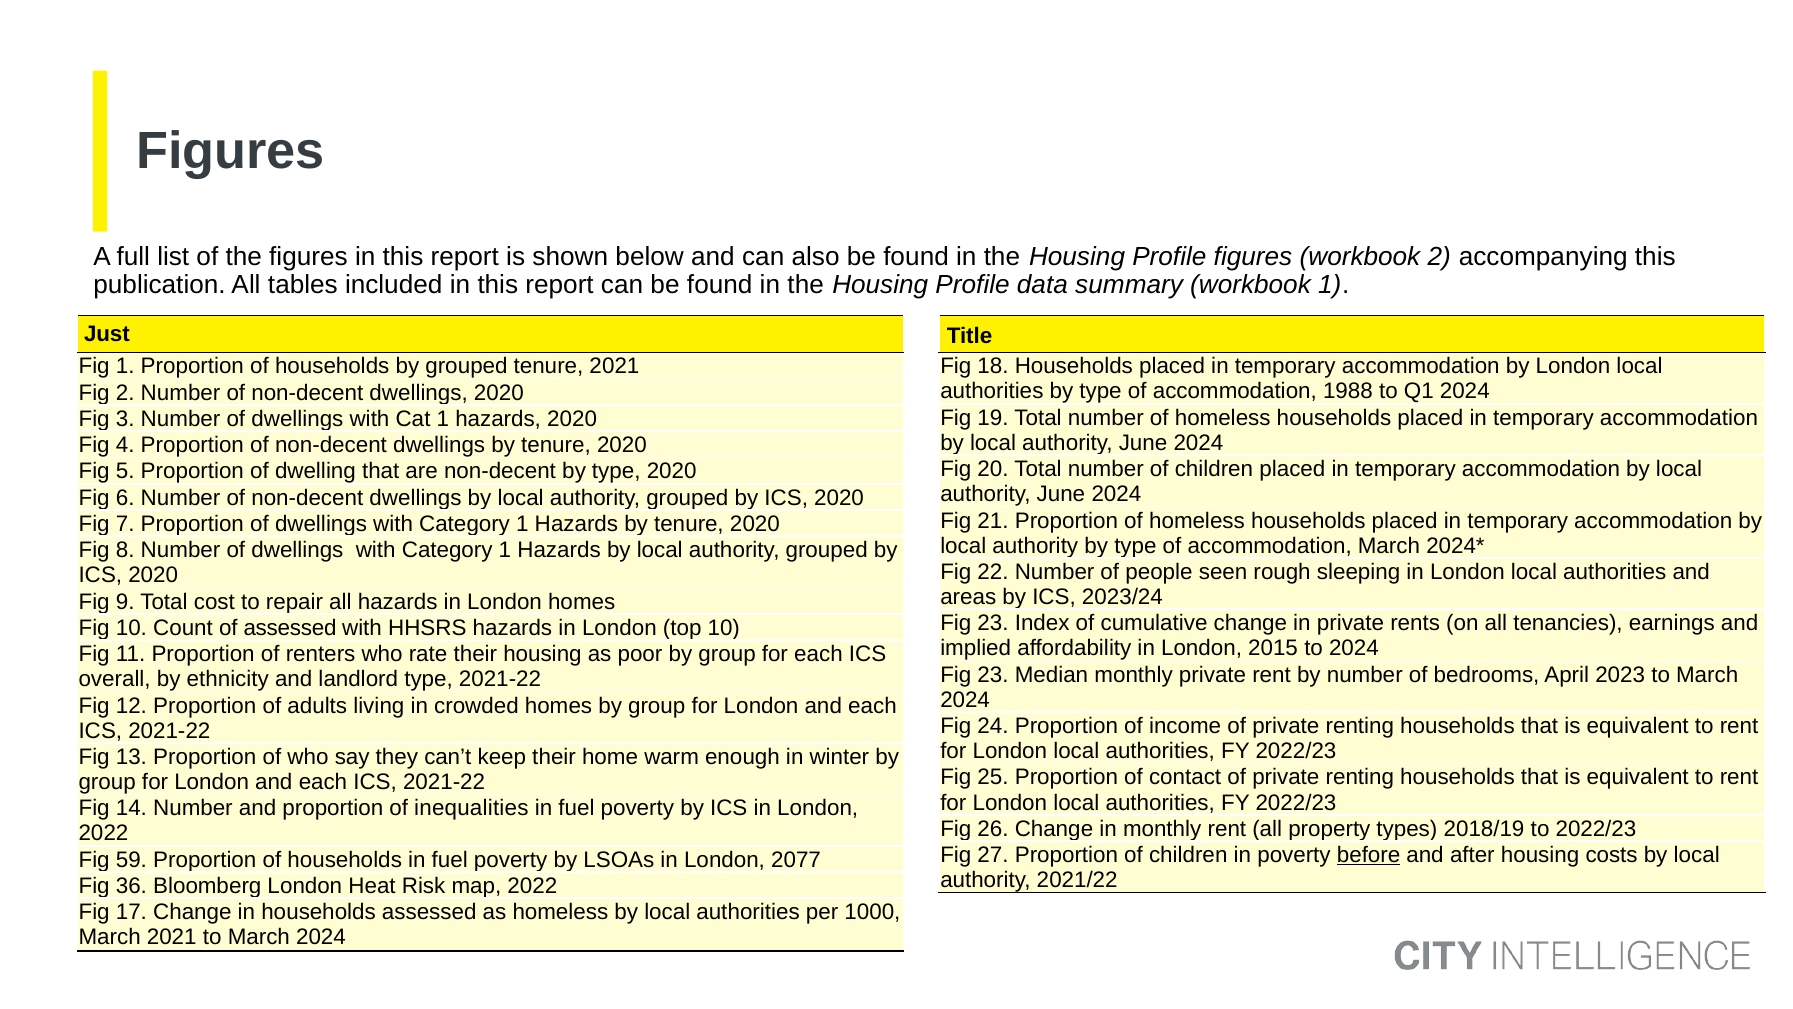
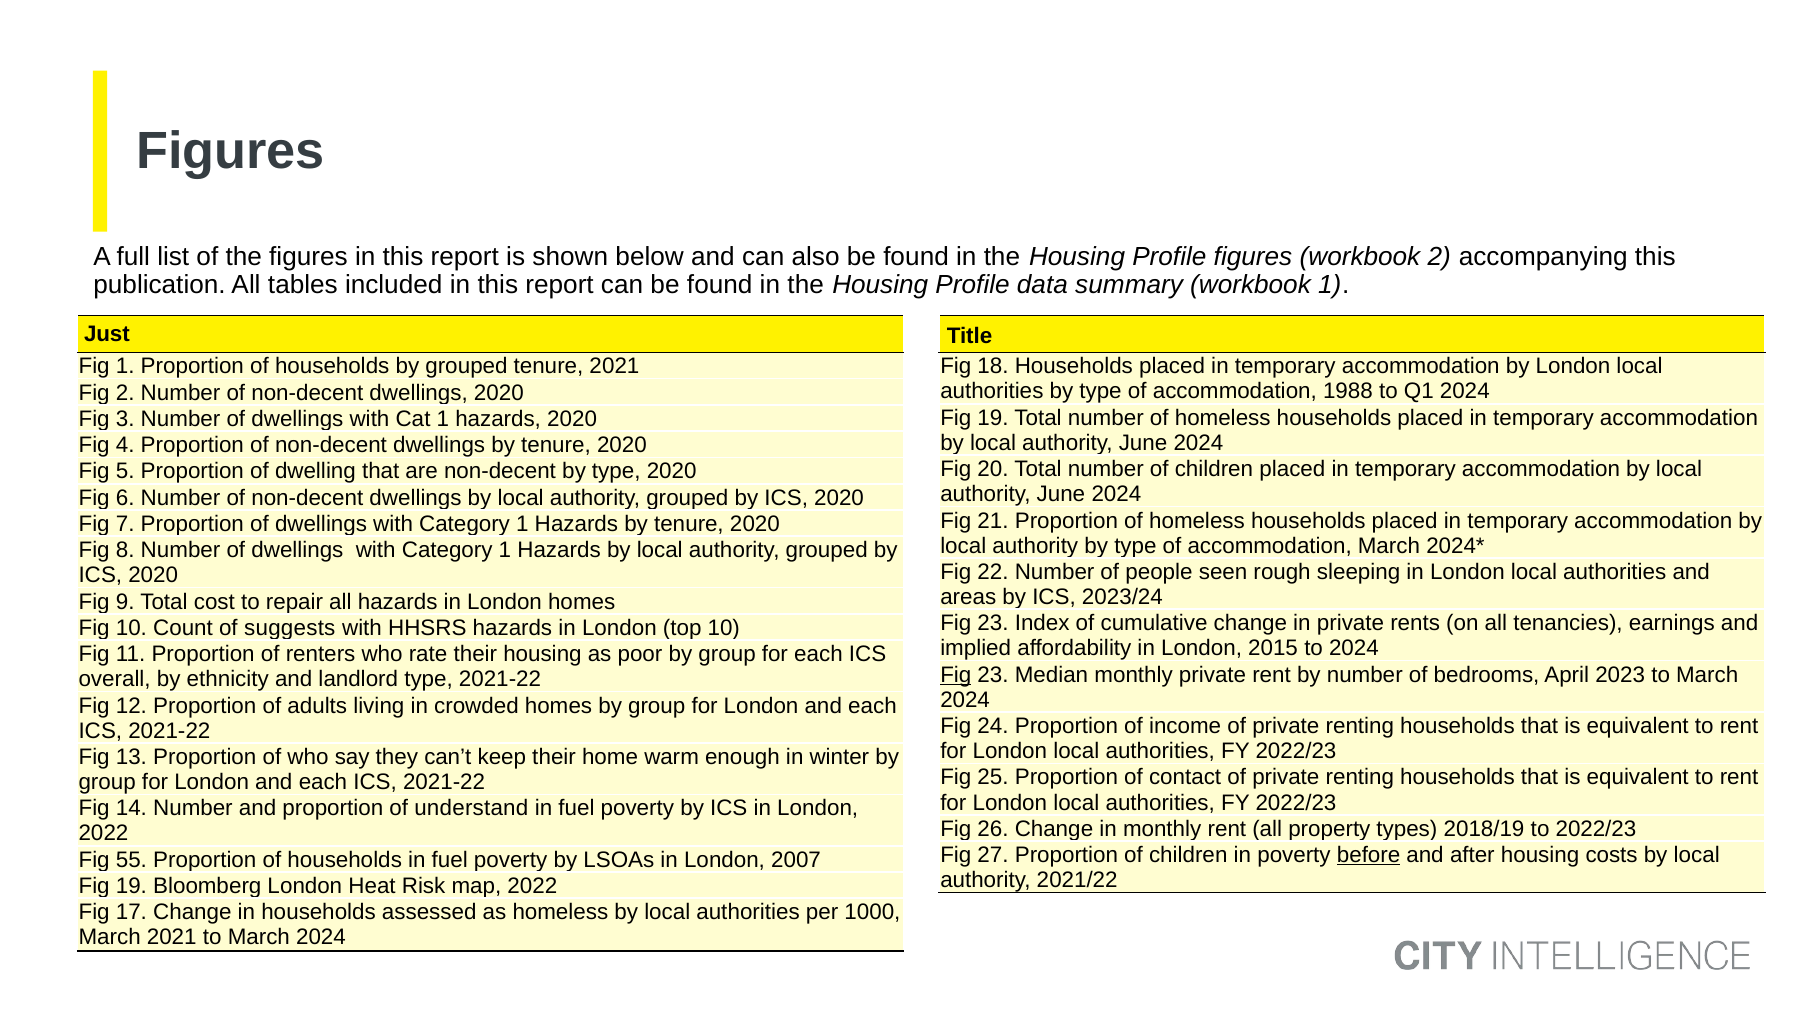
of assessed: assessed -> suggests (290, 628)
Fig underline: none -> present (956, 674)
inequalities: inequalities -> understand (471, 808)
59: 59 -> 55 (131, 859)
2077: 2077 -> 2007 (796, 859)
36: 36 -> 19 (131, 886)
